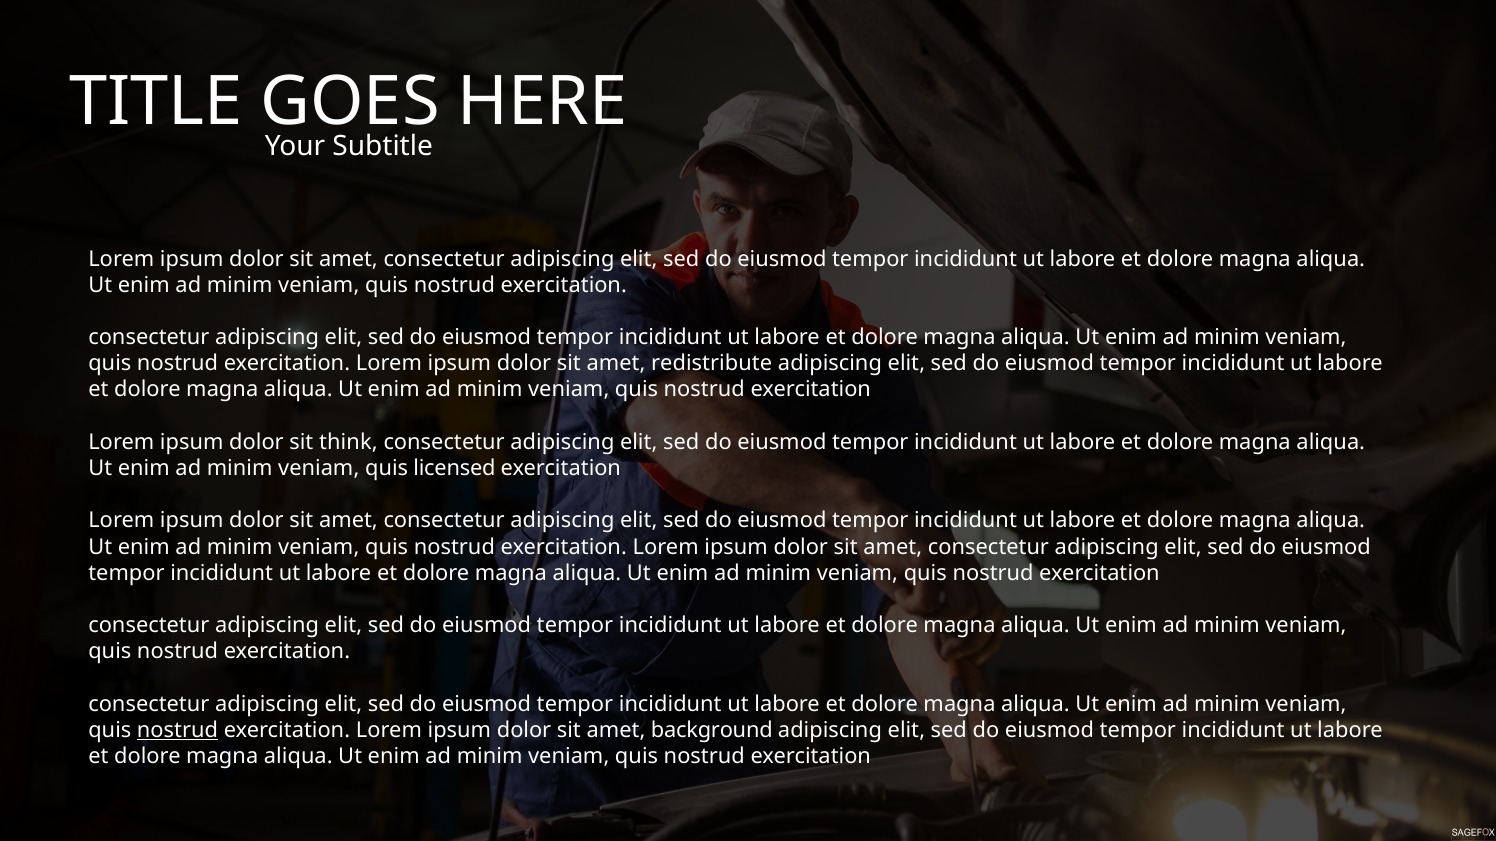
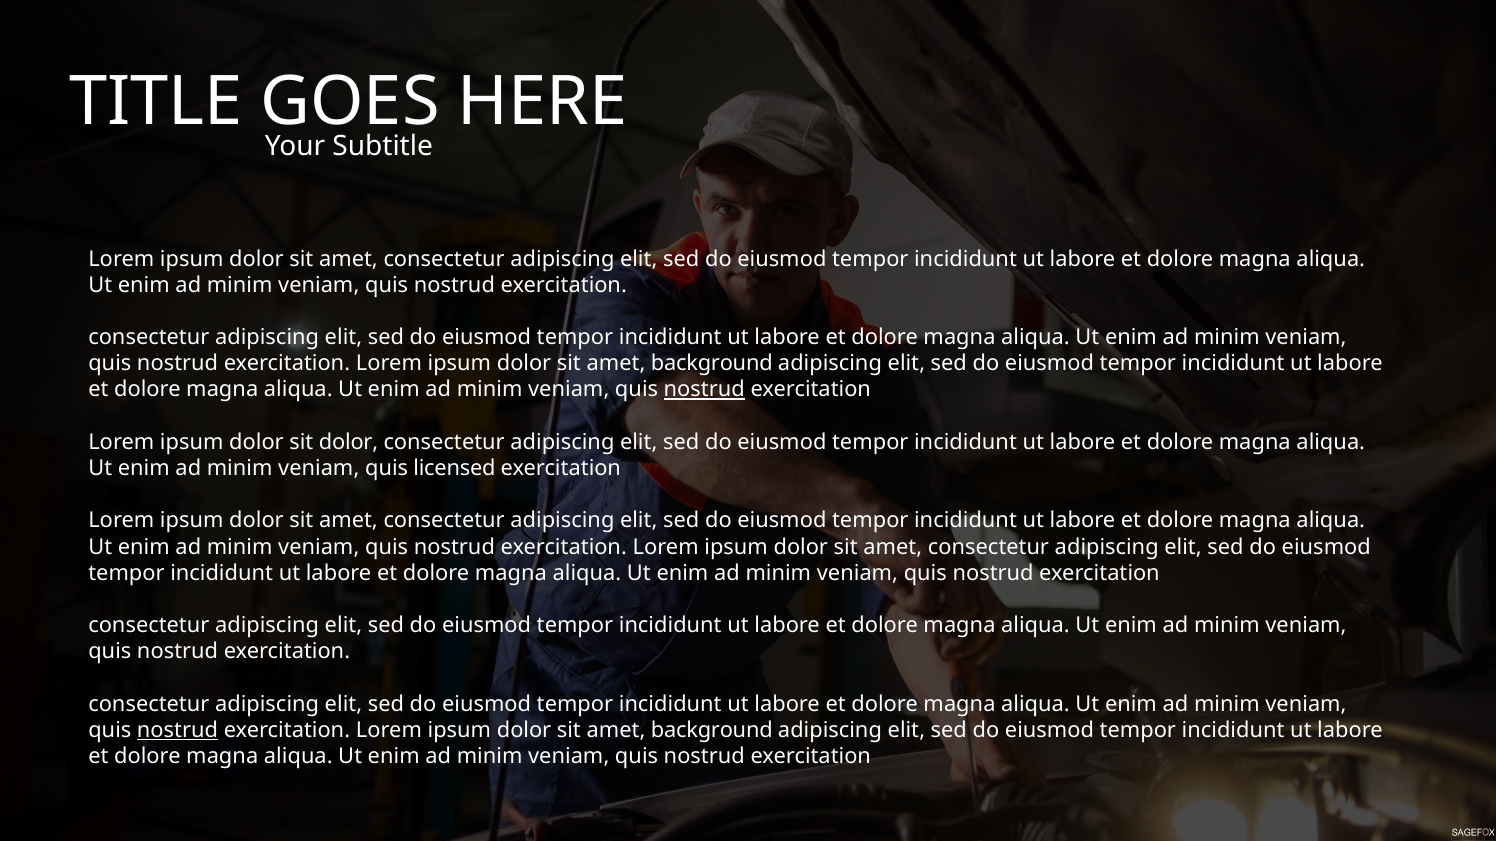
redistribute: redistribute -> background (712, 364)
nostrud underline: none -> present (704, 390)
sit think: think -> dolor (349, 442)
